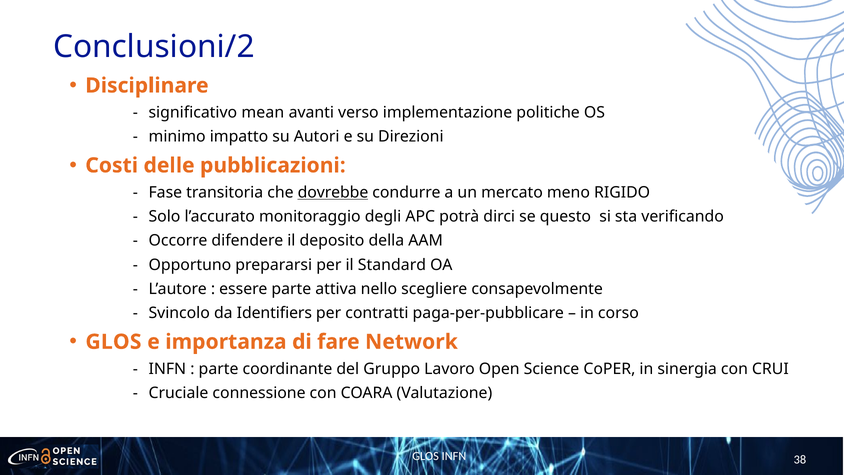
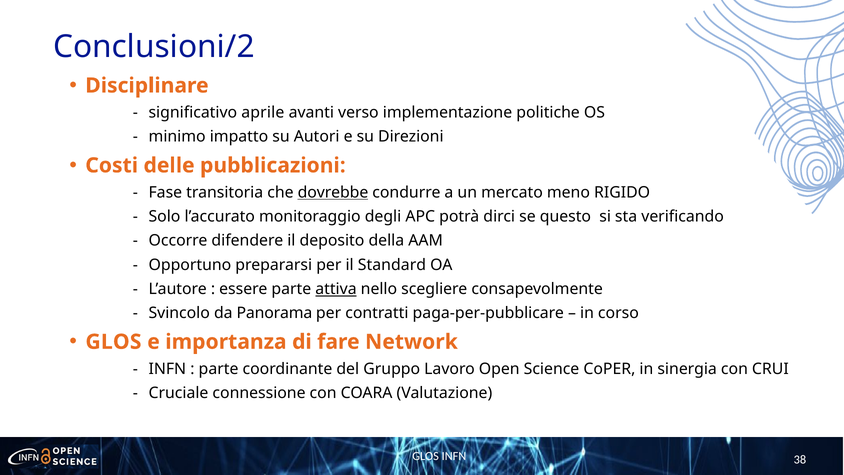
mean: mean -> aprile (263, 113)
attiva underline: none -> present (336, 289)
Identifiers: Identifiers -> Panorama (274, 313)
